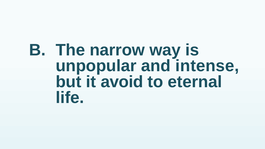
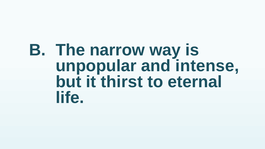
avoid: avoid -> thirst (122, 82)
